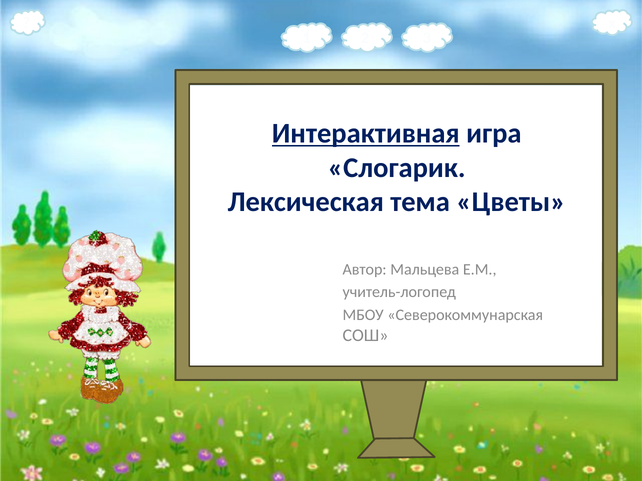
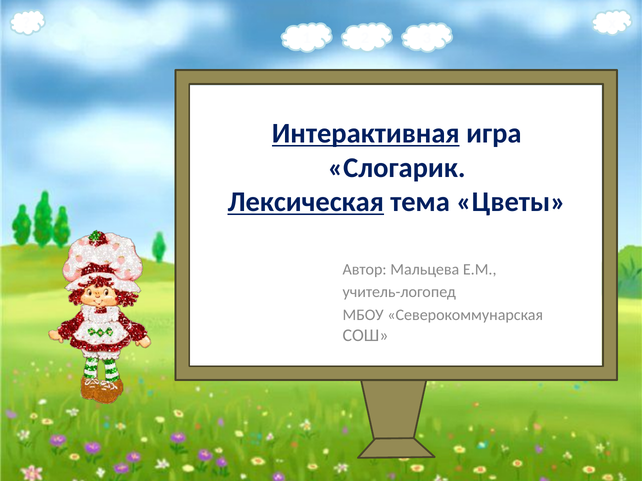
Лексическая underline: none -> present (306, 202)
